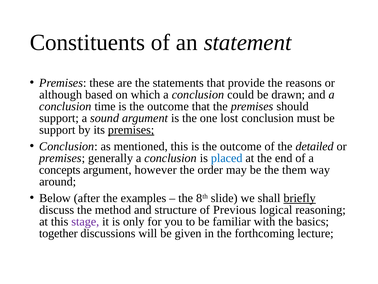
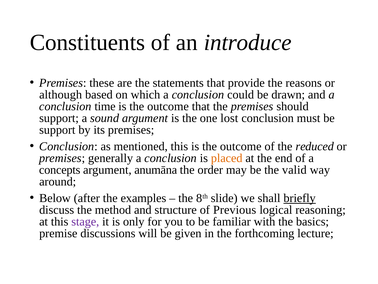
statement: statement -> introduce (248, 42)
premises underline: present -> none (131, 130)
detailed: detailed -> reduced (315, 146)
placed colour: blue -> orange (227, 158)
however: however -> anumāna (156, 170)
them: them -> valid (294, 170)
together: together -> premise (58, 233)
